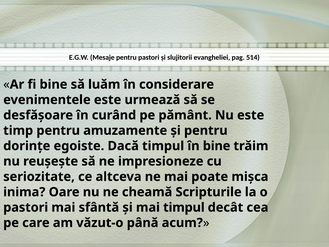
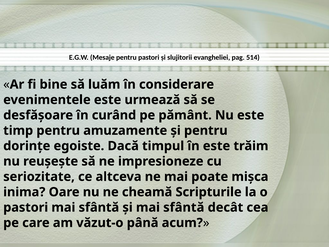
în bine: bine -> este (217, 146)
timpul: timpul -> sfântă (184, 207)
